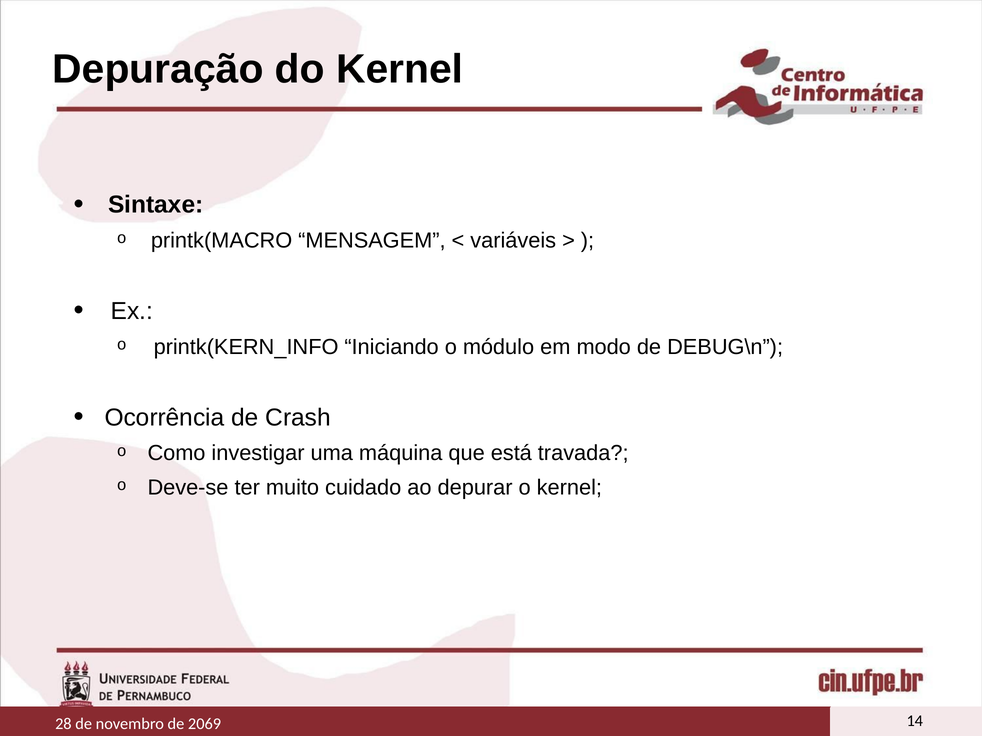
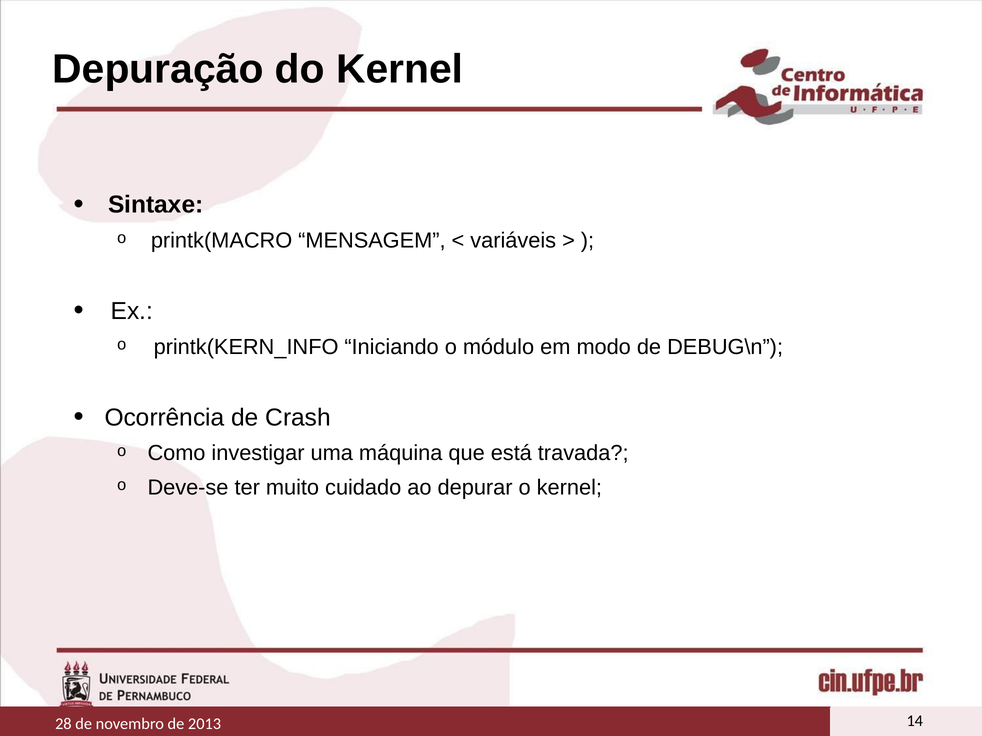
2069: 2069 -> 2013 (205, 724)
